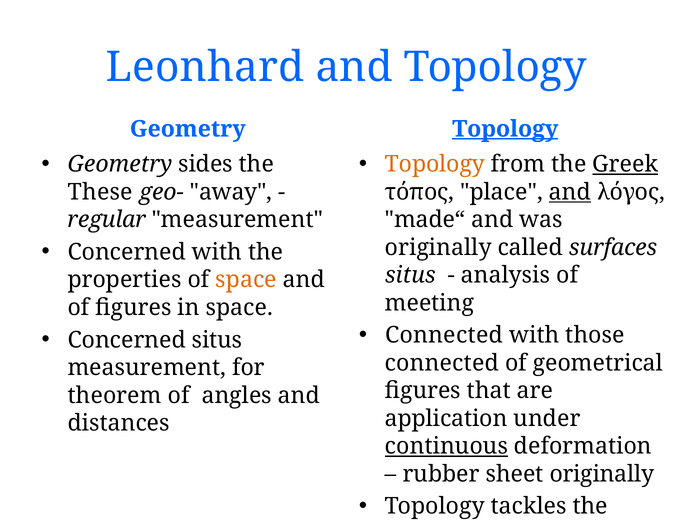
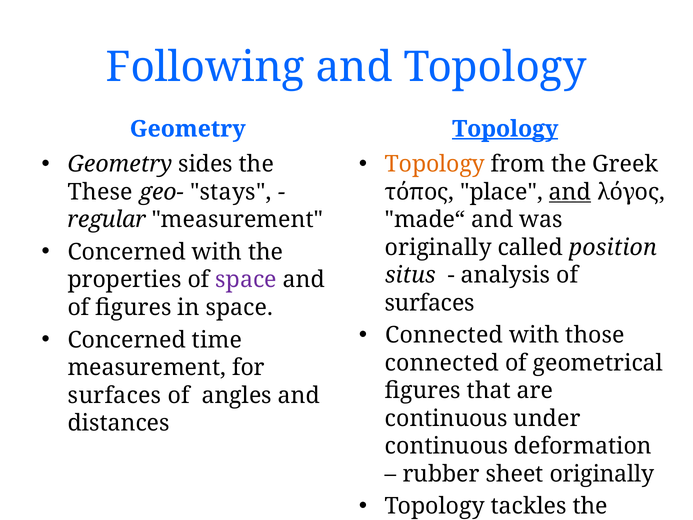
Leonhard: Leonhard -> Following (205, 67)
Greek underline: present -> none (625, 164)
away: away -> stays (231, 192)
surfaces: surfaces -> position (613, 247)
space colour: orange -> purple (246, 280)
meeting: meeting -> surfaces (430, 303)
Concerned situs: situs -> time (217, 340)
theorem: theorem -> surfaces (115, 395)
application: application -> continuous (446, 418)
continuous underline: present -> none (446, 446)
